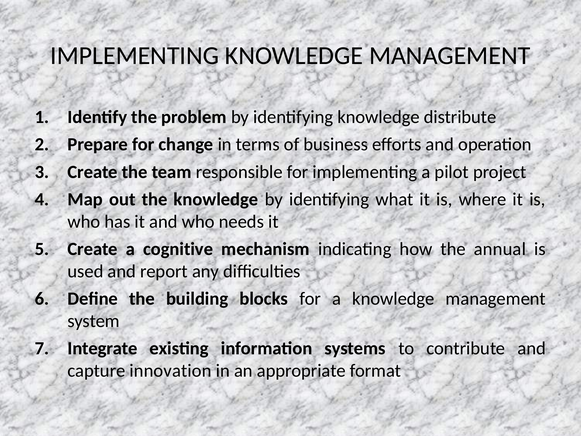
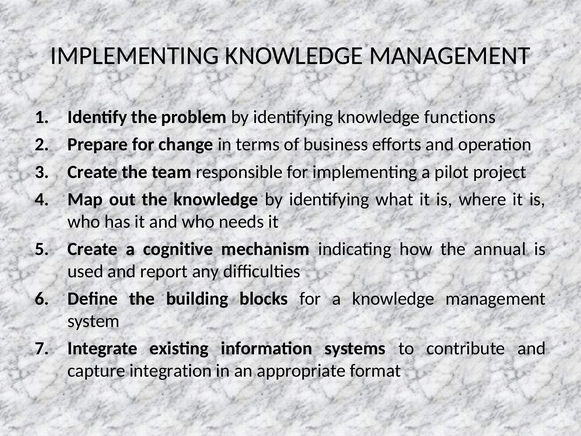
distribute: distribute -> functions (460, 117)
innovation: innovation -> integration (171, 371)
